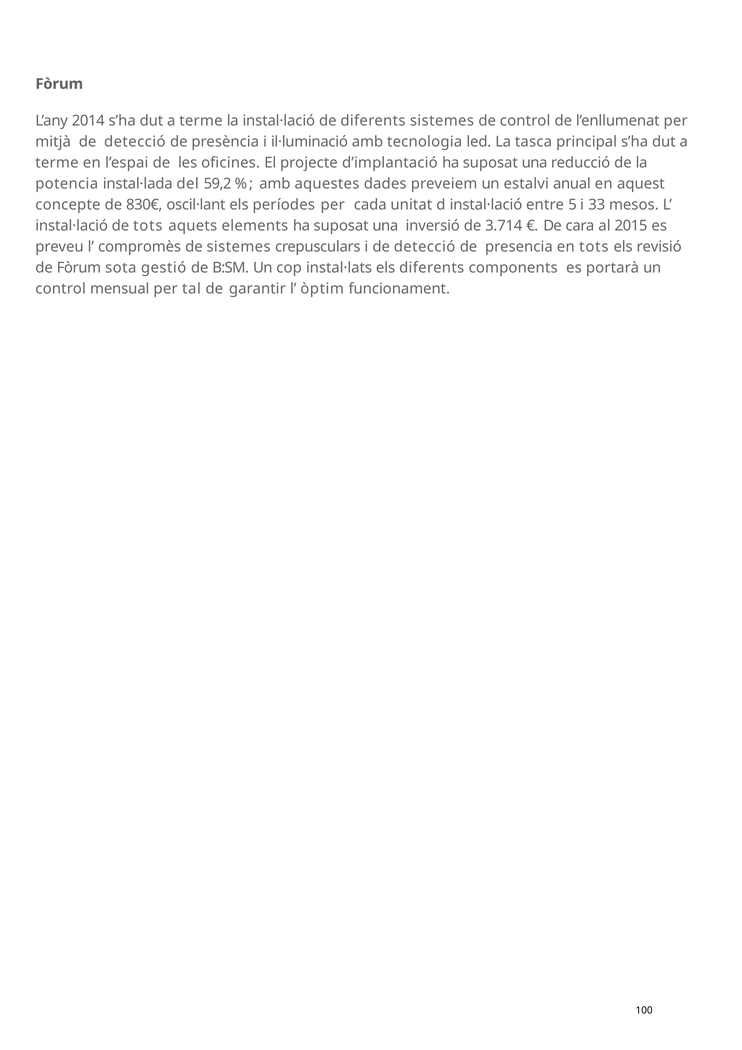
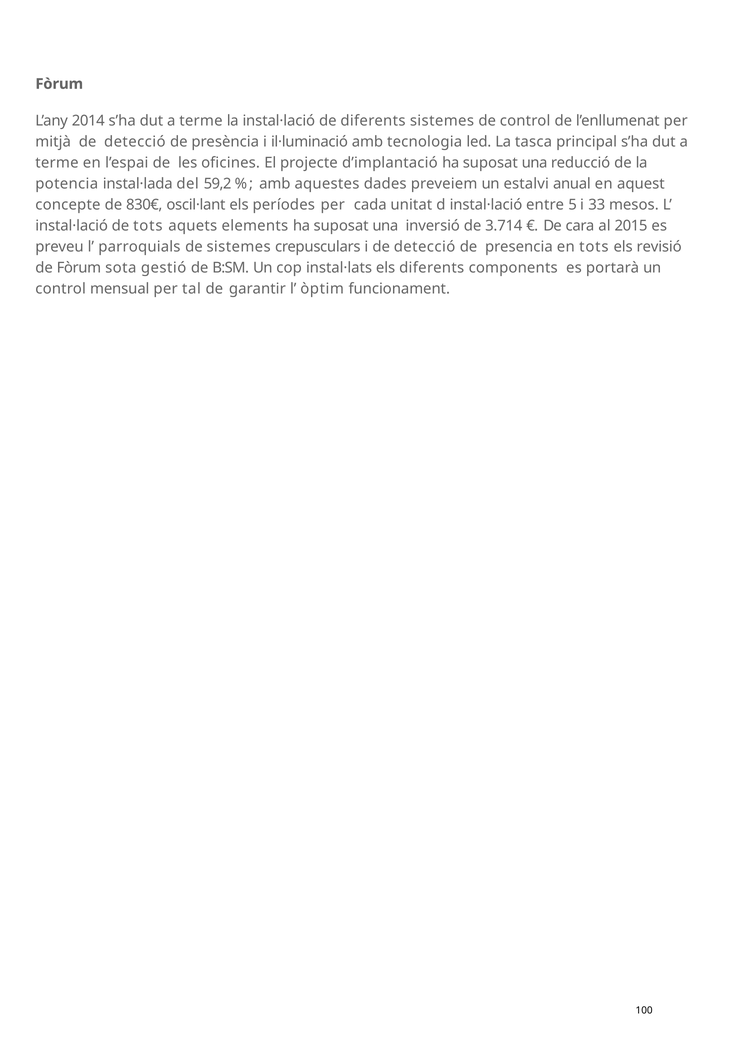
compromès: compromès -> parroquials (139, 247)
